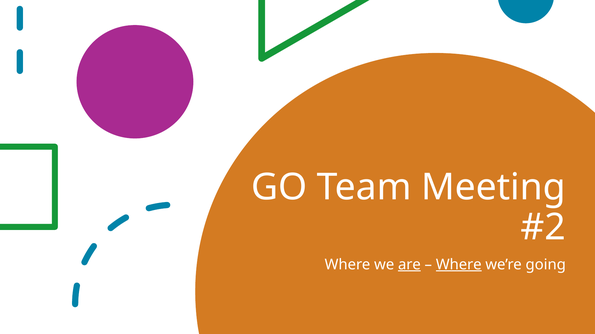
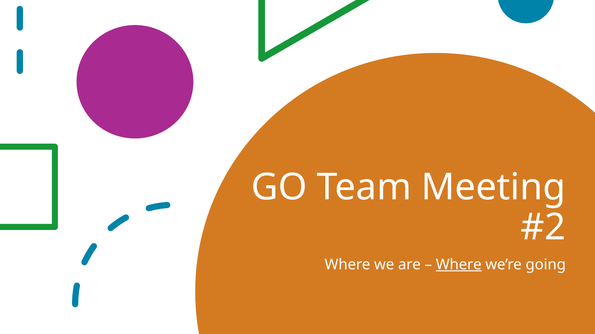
are underline: present -> none (409, 265)
